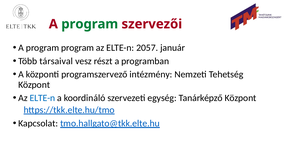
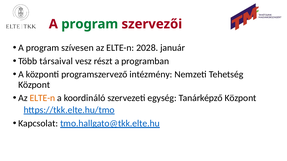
program program: program -> szívesen (77, 48)
2057: 2057 -> 2028 (147, 48)
ELTE-n colour: blue -> orange (42, 98)
